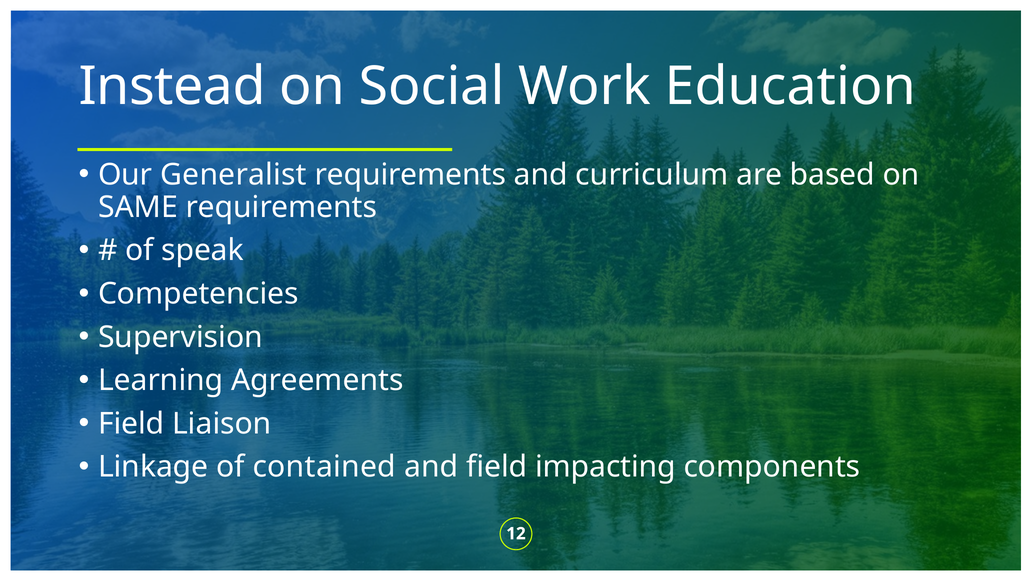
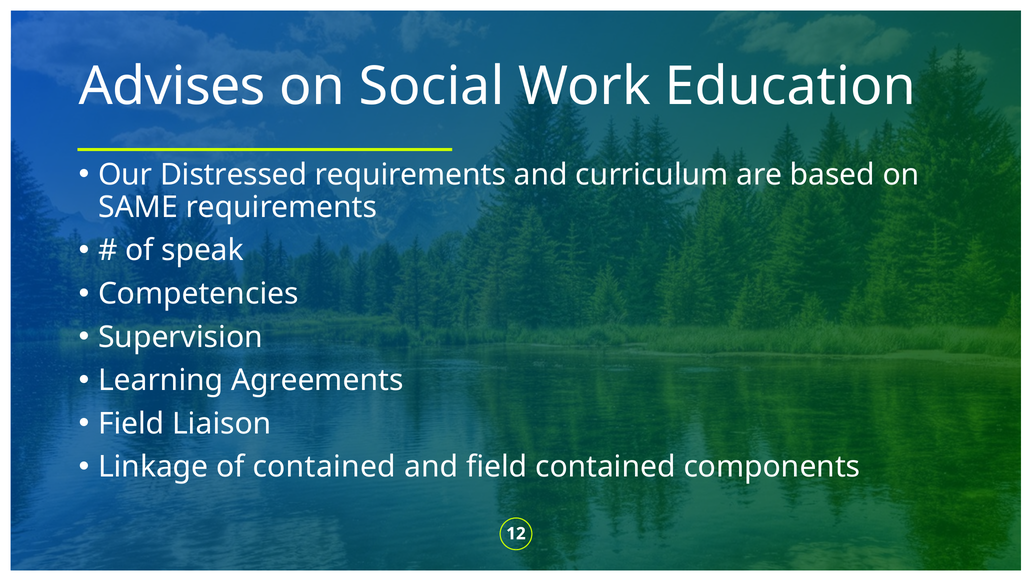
Instead: Instead -> Advises (172, 87)
Generalist: Generalist -> Distressed (234, 174)
field impacting: impacting -> contained (605, 467)
